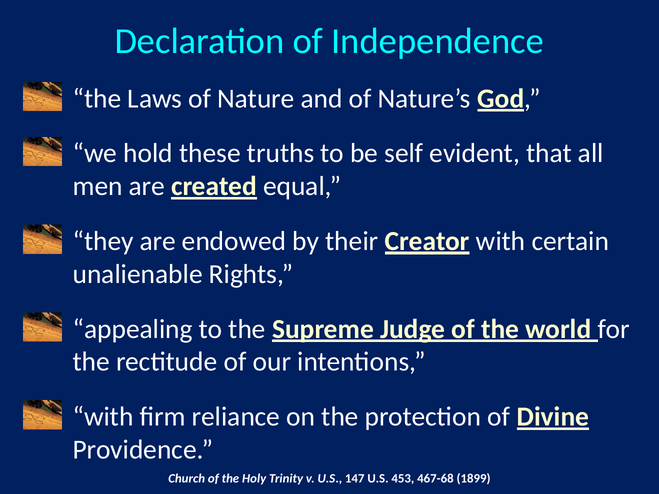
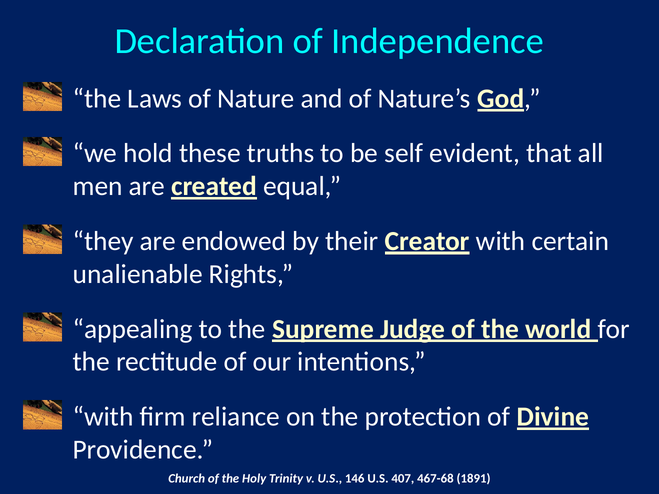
147: 147 -> 146 (355, 479)
453: 453 -> 407 (403, 479)
1899: 1899 -> 1891 (474, 479)
